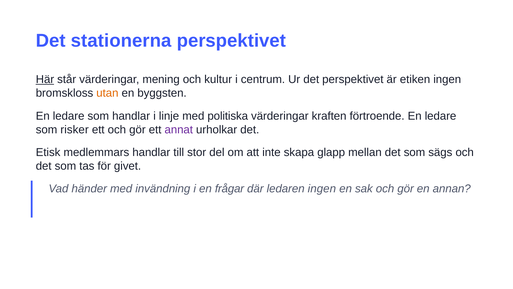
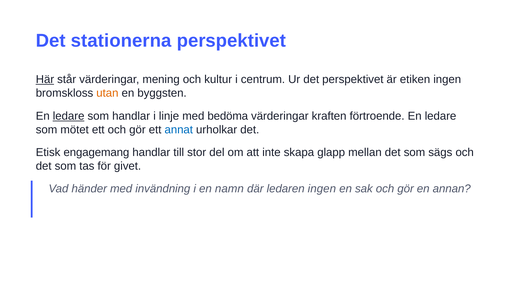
ledare underline: none -> present (69, 116)
politiska: politiska -> bedöma (228, 116)
risker: risker -> mötet (75, 129)
annat colour: purple -> blue (179, 129)
medlemmars: medlemmars -> engagemang (96, 152)
frågar: frågar -> namn (229, 188)
